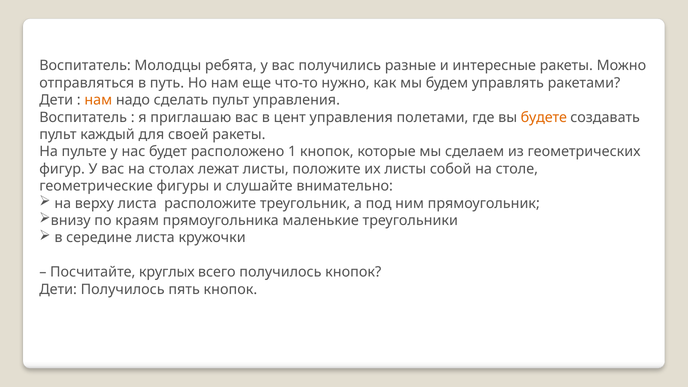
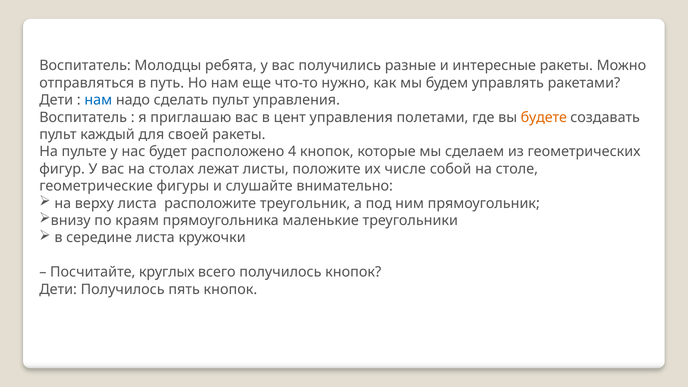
нам colour: orange -> blue (98, 100)
1: 1 -> 4 (292, 152)
их листы: листы -> числе (405, 169)
